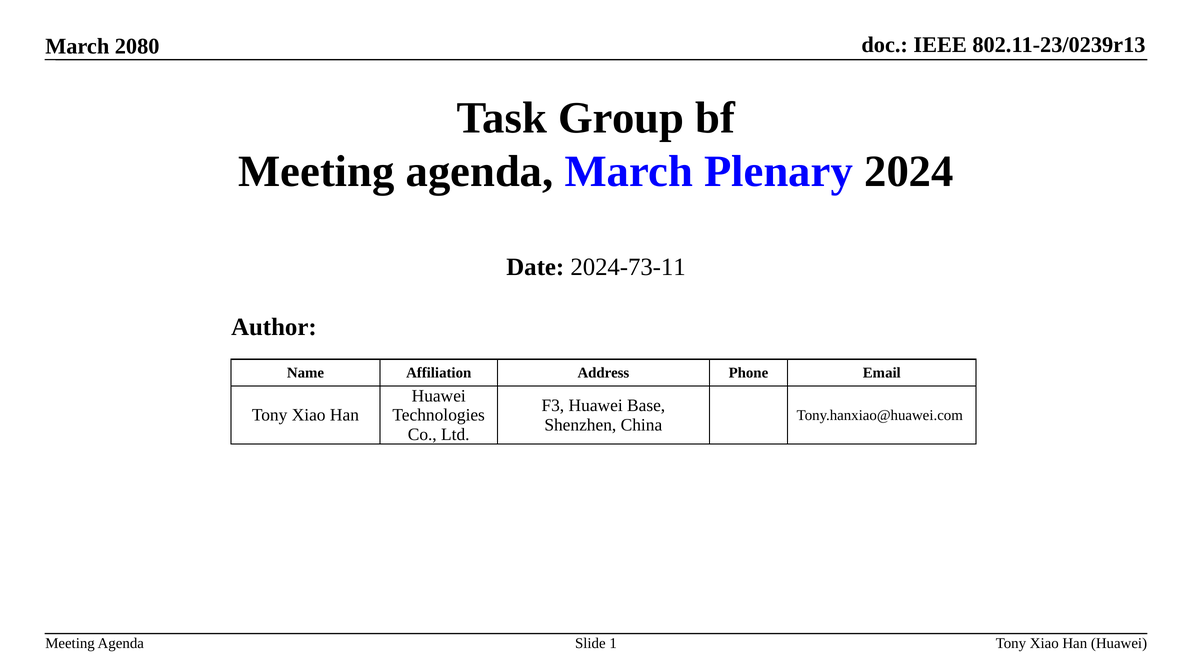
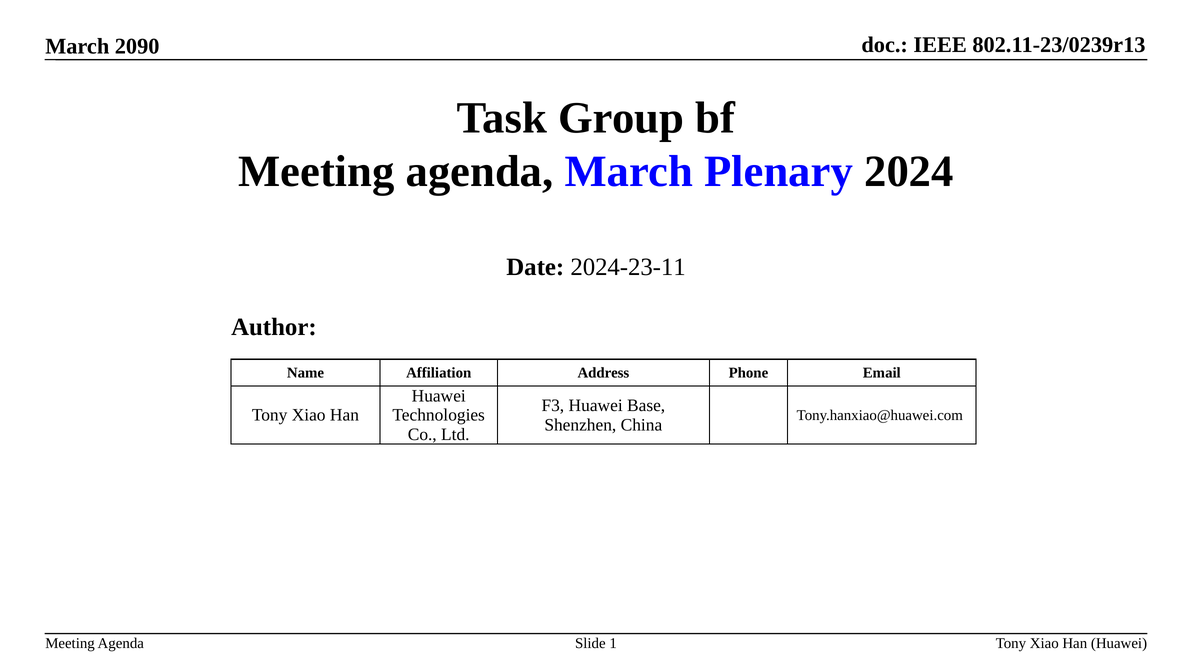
2080: 2080 -> 2090 (137, 46)
2024-73-11: 2024-73-11 -> 2024-23-11 (628, 267)
